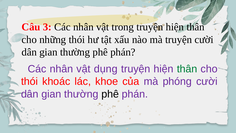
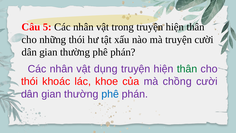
3: 3 -> 5 (47, 27)
phóng: phóng -> chồng (177, 81)
phê colour: black -> blue (110, 94)
